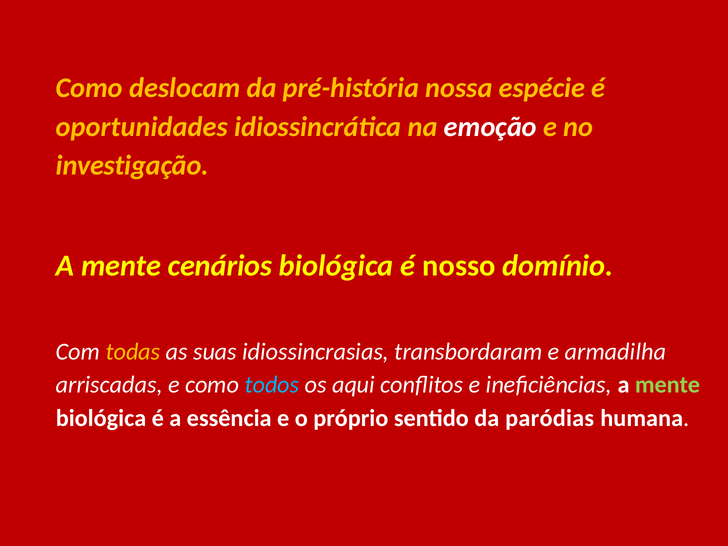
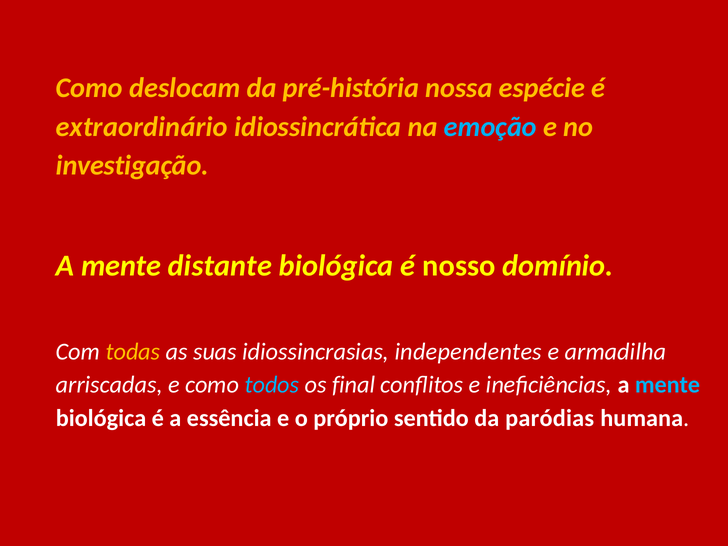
oportunidades: oportunidades -> extraordinário (142, 127)
emoção colour: white -> light blue (490, 127)
cenários: cenários -> distante (220, 266)
transbordaram: transbordaram -> independentes (468, 352)
aqui: aqui -> final (354, 385)
mente colour: light green -> light blue (667, 385)
